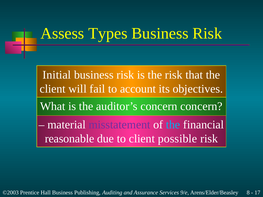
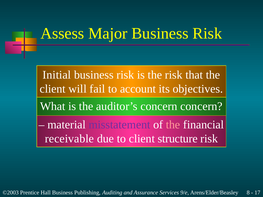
Types: Types -> Major (108, 34)
the colour: light blue -> pink (173, 125)
reasonable: reasonable -> receivable (69, 139)
possible: possible -> structure (178, 139)
